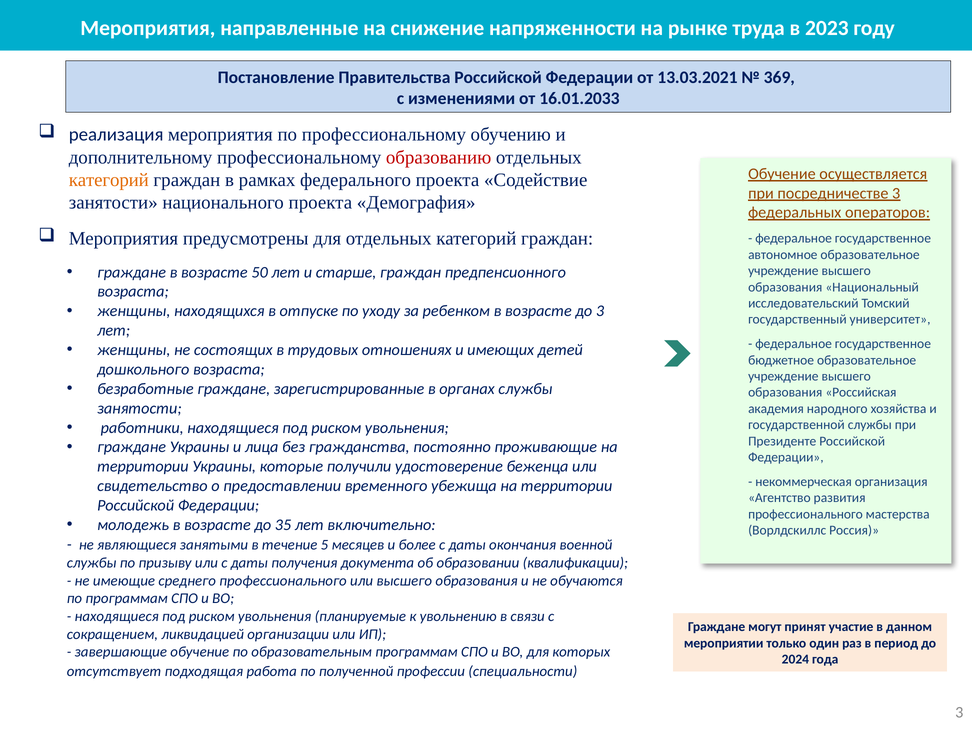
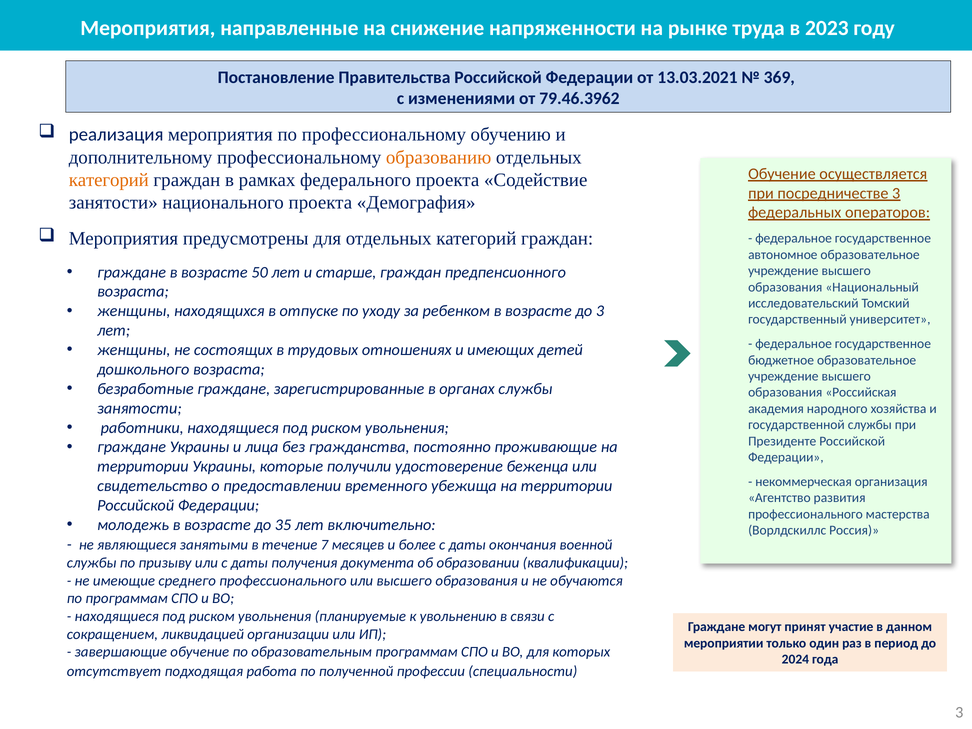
16.01.2033: 16.01.2033 -> 79.46.3962 (579, 98)
образованию colour: red -> orange (439, 157)
5: 5 -> 7 (325, 545)
